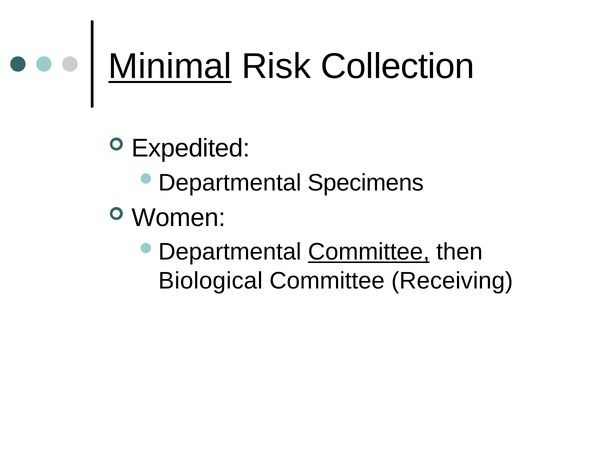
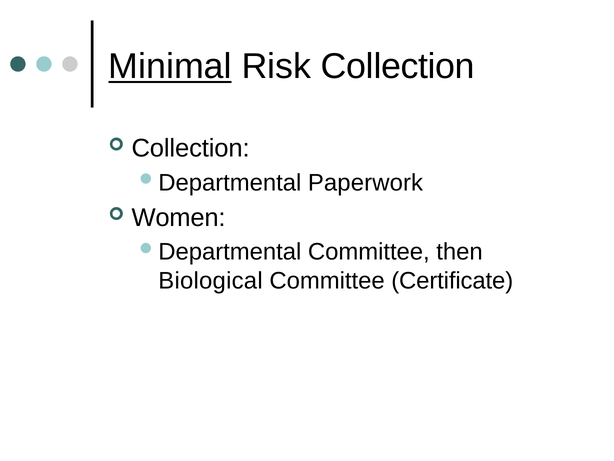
Expedited: Expedited -> Collection (191, 148)
Specimens: Specimens -> Paperwork (365, 182)
Committee underline: present -> none (369, 252)
Receiving: Receiving -> Certificate (452, 280)
